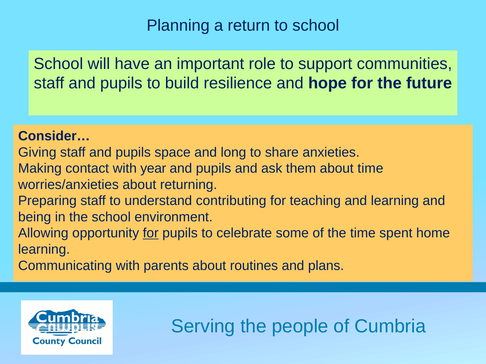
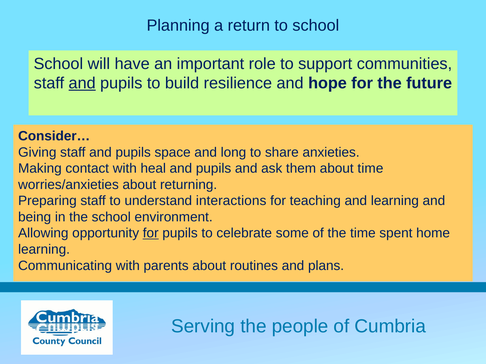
and underline: none -> present (82, 83)
year: year -> heal (153, 169)
contributing: contributing -> interactions (231, 201)
